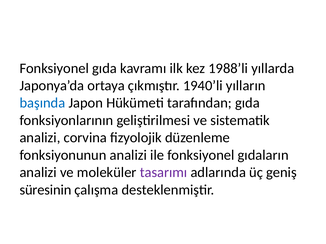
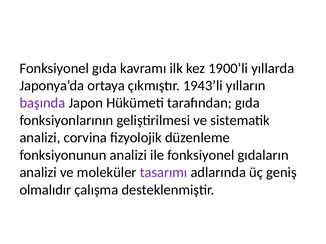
1988’li: 1988’li -> 1900’li (228, 68)
1940’li: 1940’li -> 1943’li (203, 86)
başında colour: blue -> purple (42, 103)
süresinin: süresinin -> olmalıdır (45, 190)
